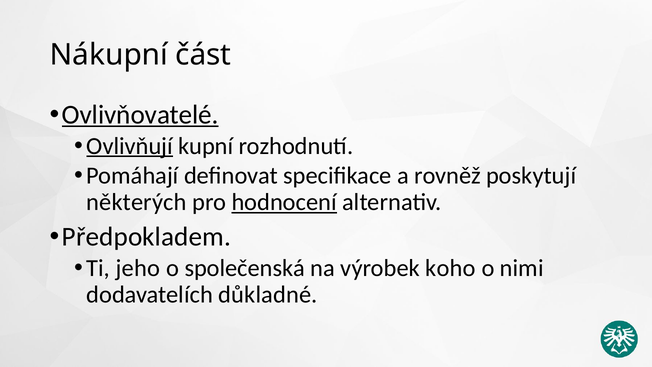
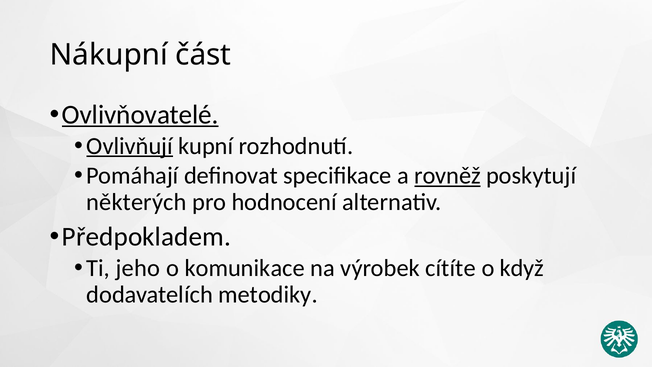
rovněž underline: none -> present (447, 176)
hodnocení underline: present -> none (284, 202)
společenská: společenská -> komunikace (245, 268)
koho: koho -> cítíte (451, 268)
nimi: nimi -> když (522, 268)
důkladné: důkladné -> metodiky (268, 294)
